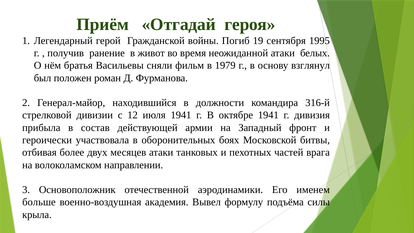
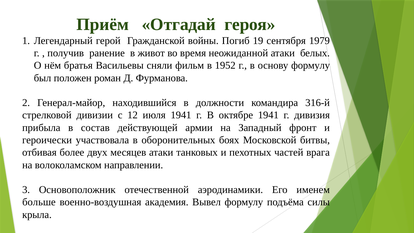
1995: 1995 -> 1979 (319, 41)
1979: 1979 -> 1952 (225, 65)
основу взглянул: взглянул -> формулу (311, 65)
